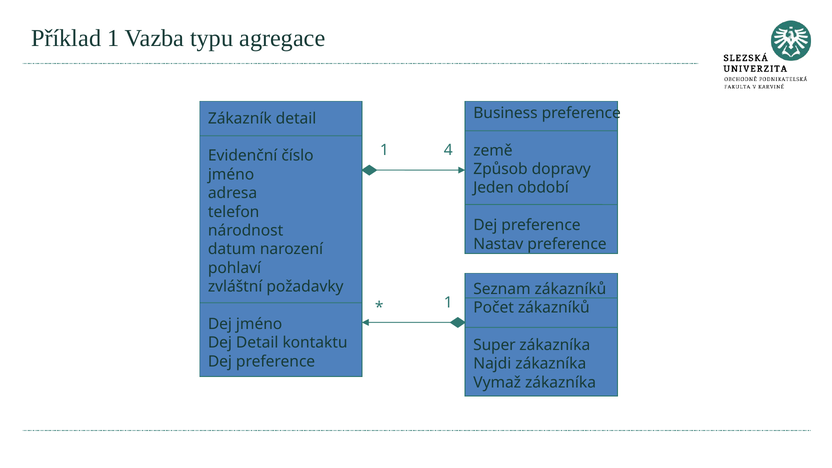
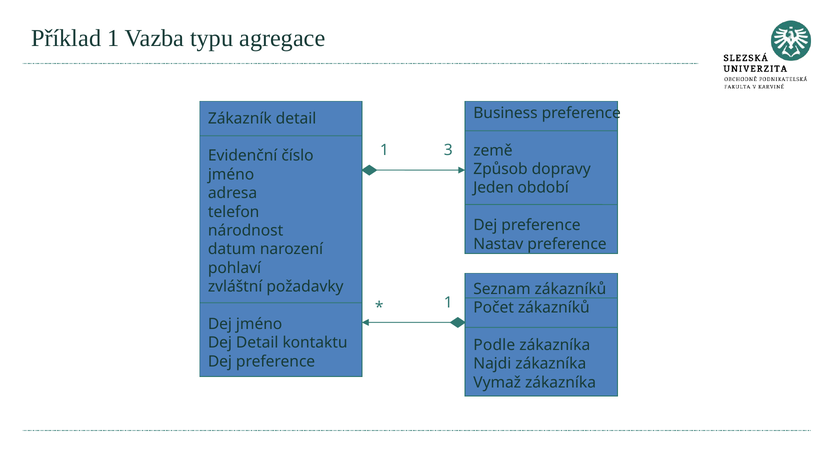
4: 4 -> 3 (448, 150)
Super: Super -> Podle (494, 345)
